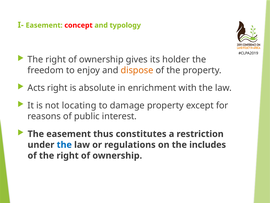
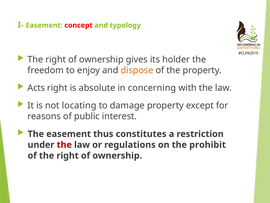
enrichment: enrichment -> concerning (152, 88)
the colour: blue -> red (64, 144)
includes: includes -> prohibit (208, 144)
